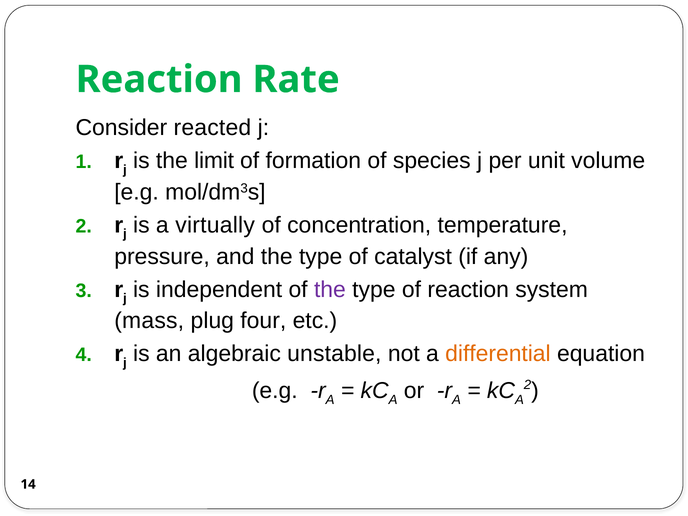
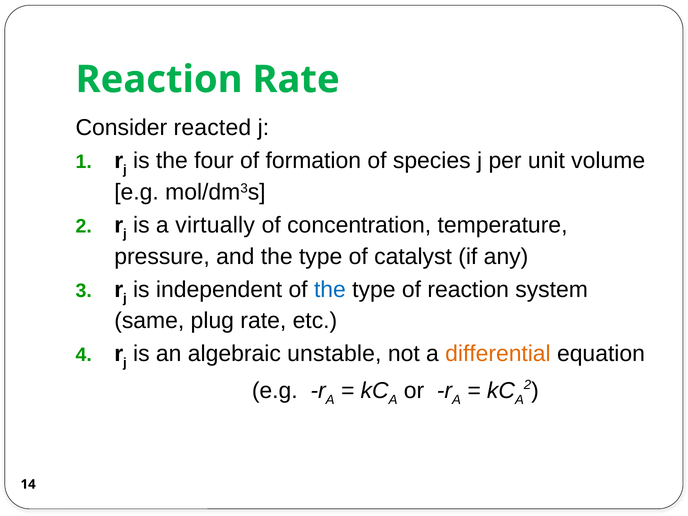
limit: limit -> four (214, 161)
the colour: purple -> blue (330, 290)
mass: mass -> same (149, 321)
plug four: four -> rate (263, 321)
